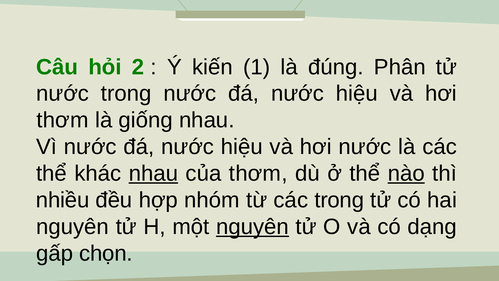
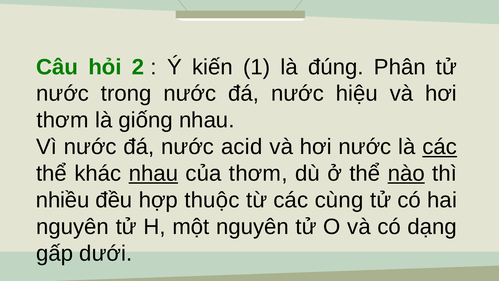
hiệu: hiệu -> acid (242, 147)
các underline: none -> present (440, 147)
nhóm: nhóm -> thuộc (212, 200)
các trong: trong -> cùng (339, 200)
nguyên underline: present -> none (252, 227)
chọn: chọn -> dưới (106, 253)
